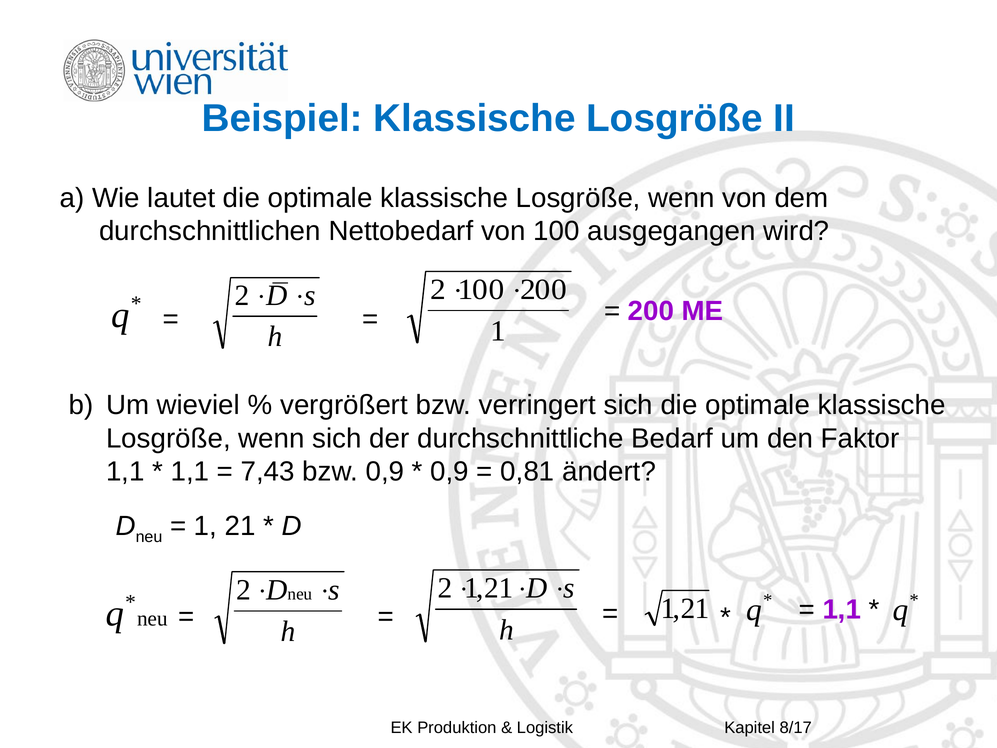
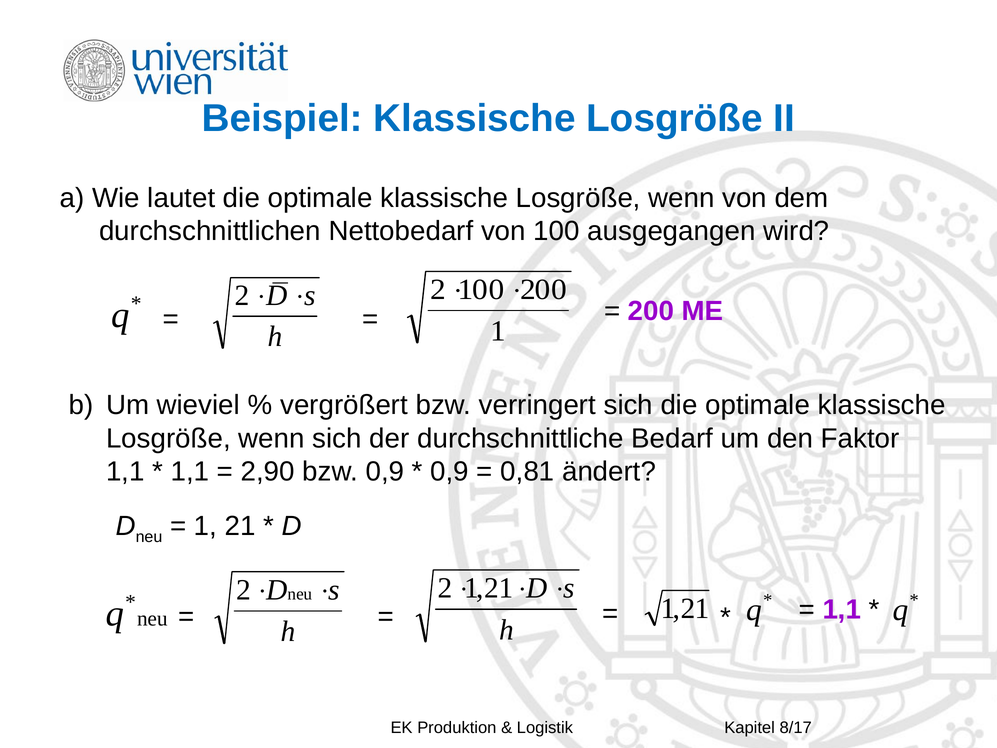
7,43: 7,43 -> 2,90 (268, 472)
